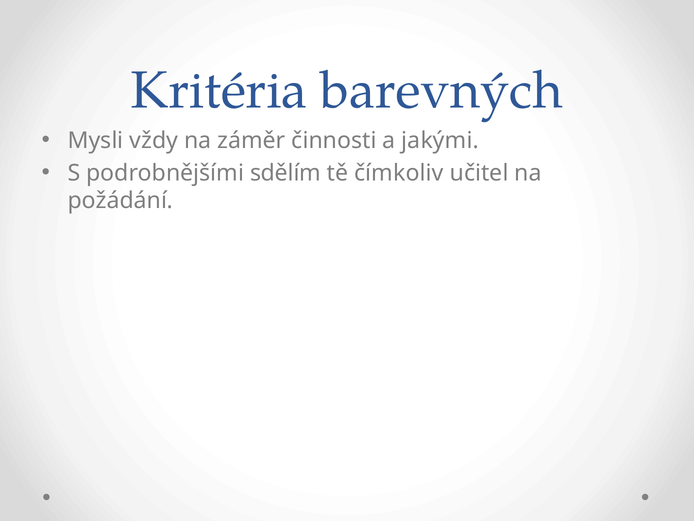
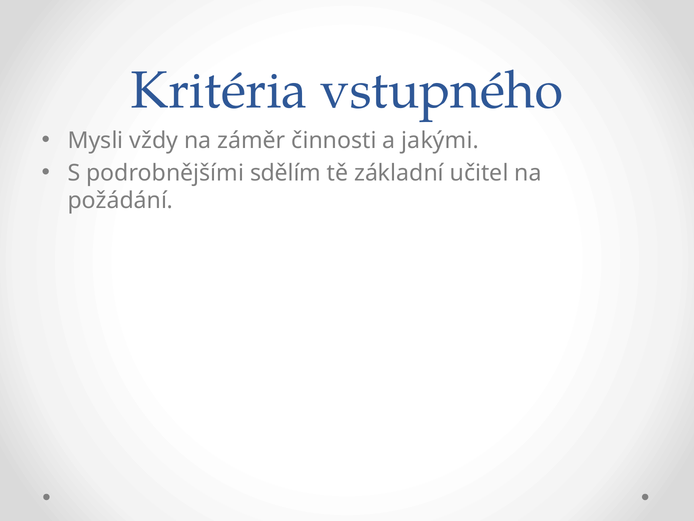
barevných: barevných -> vstupného (442, 90)
čímkoliv: čímkoliv -> základní (399, 173)
